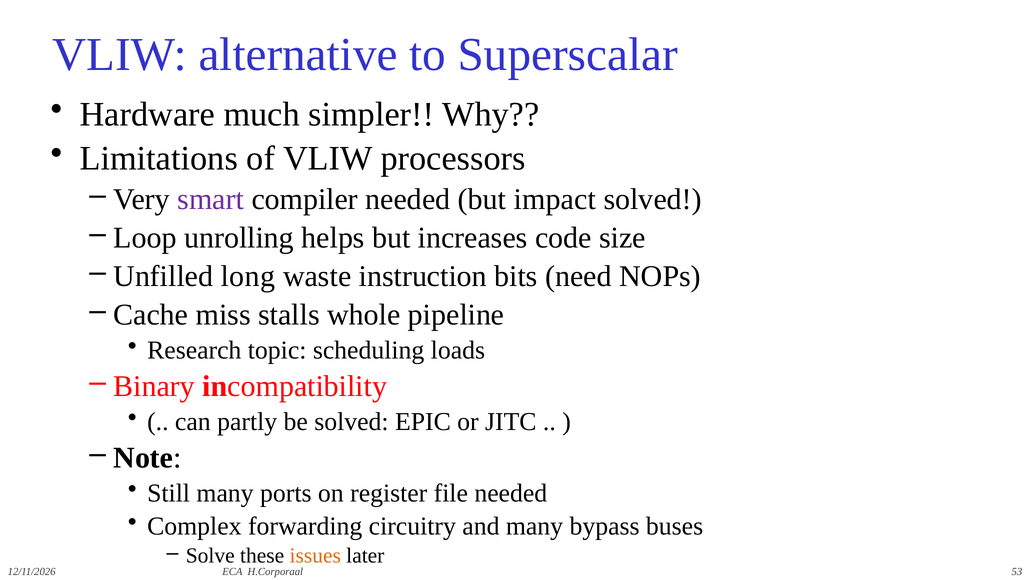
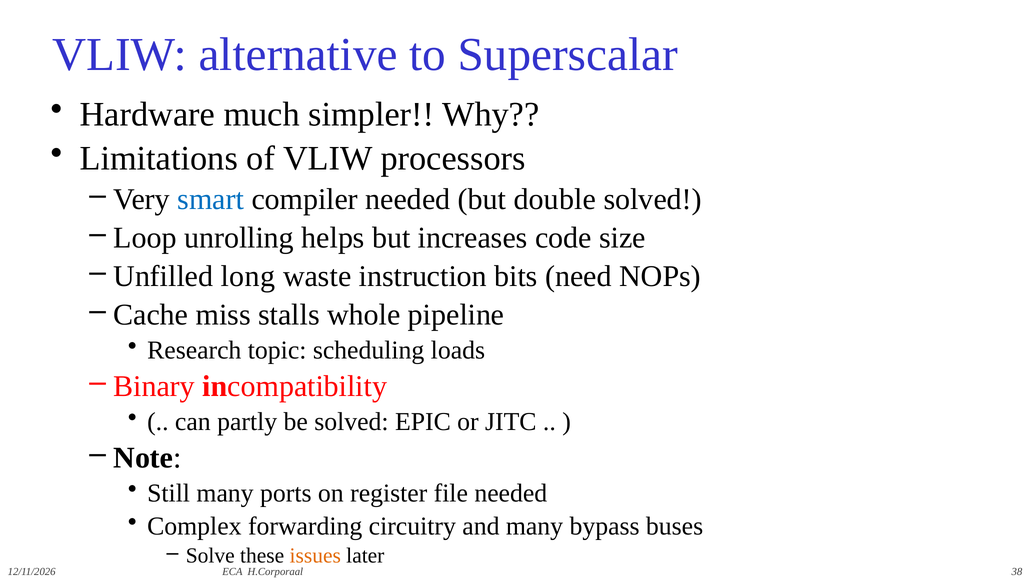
smart colour: purple -> blue (211, 199)
impact: impact -> double (555, 199)
53: 53 -> 38 (1017, 571)
